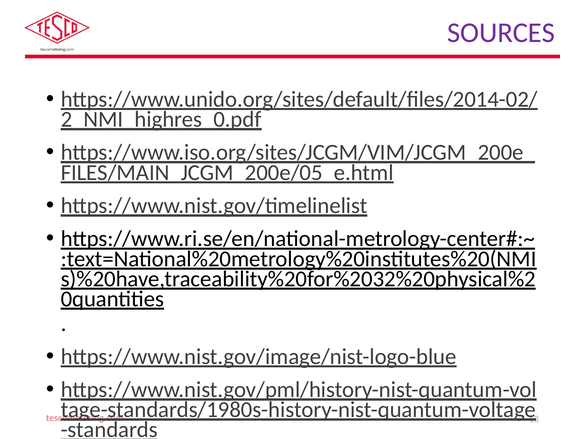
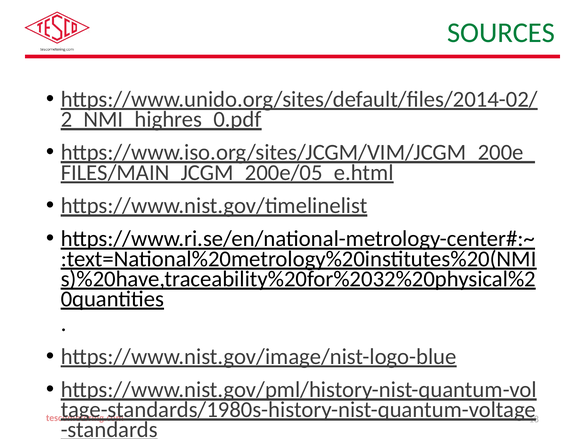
SOURCES colour: purple -> green (501, 33)
